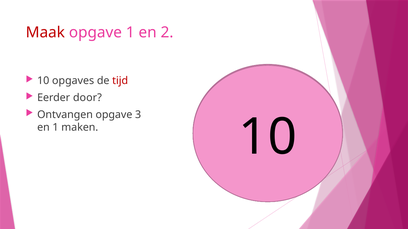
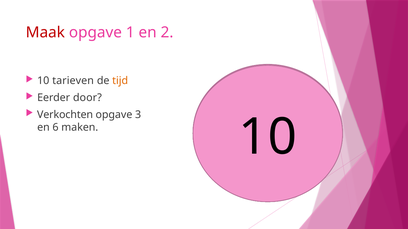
opgaves: opgaves -> tarieven (73, 81)
tijd colour: red -> orange (120, 81)
Ontvangen: Ontvangen -> Verkochten (65, 115)
en 1: 1 -> 6 (55, 128)
